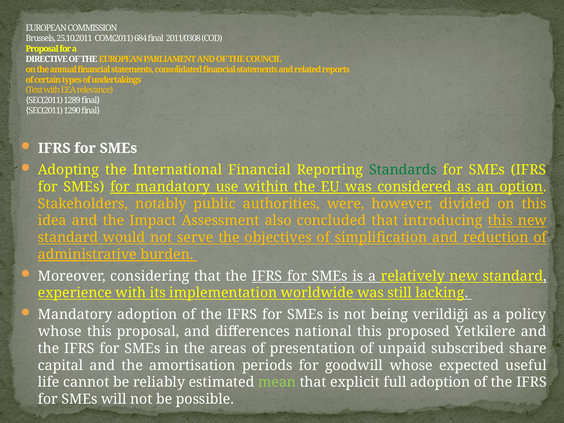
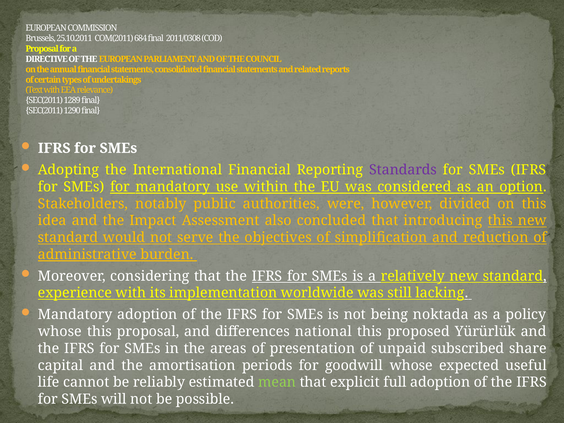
Standards colour: green -> purple (403, 170)
verildiği: verildiği -> noktada (441, 315)
Yetkilere: Yetkilere -> Yürürlük (485, 332)
